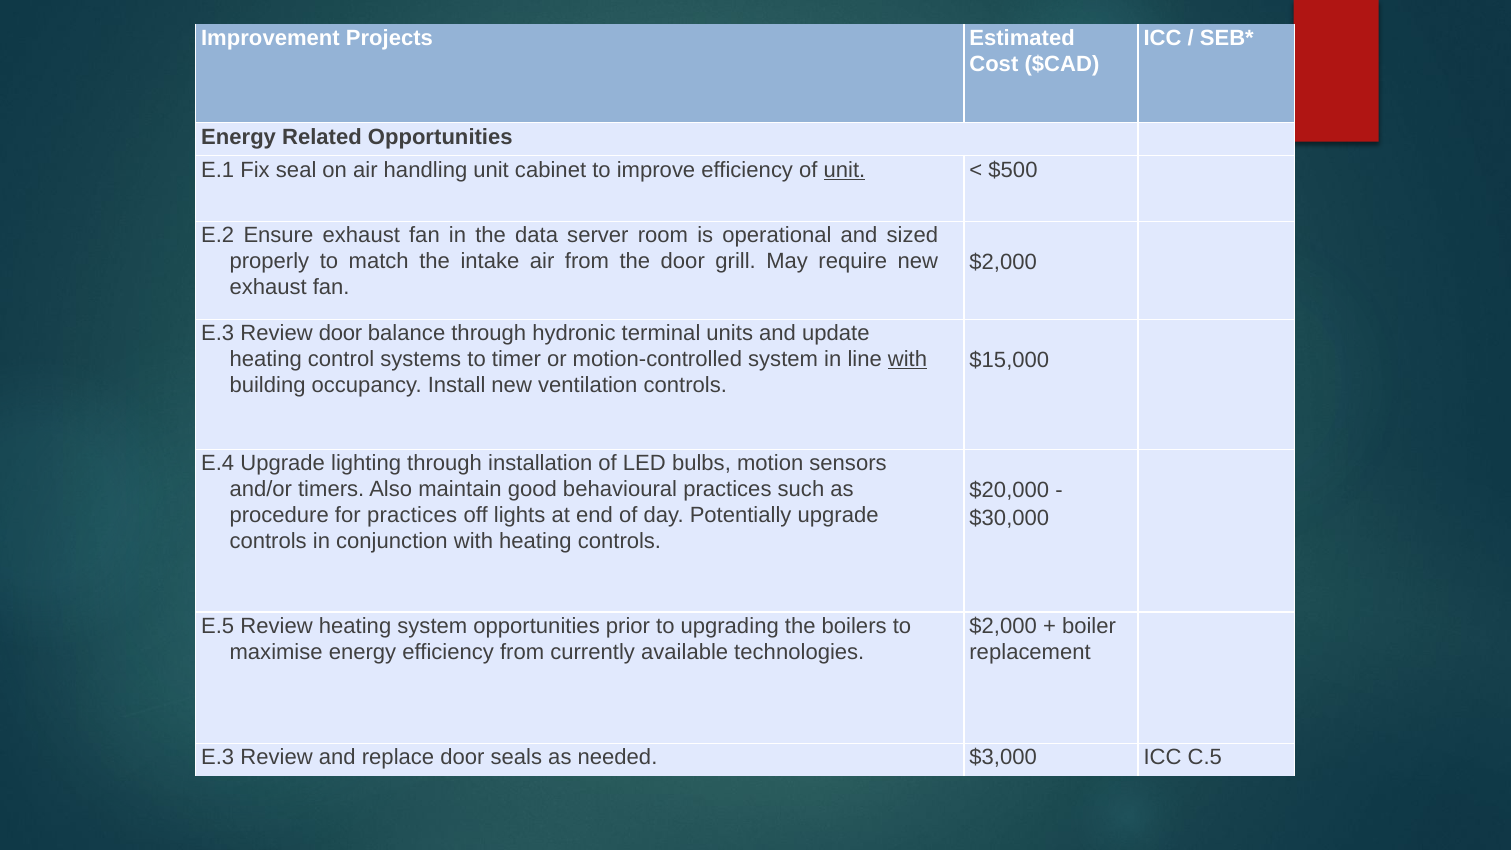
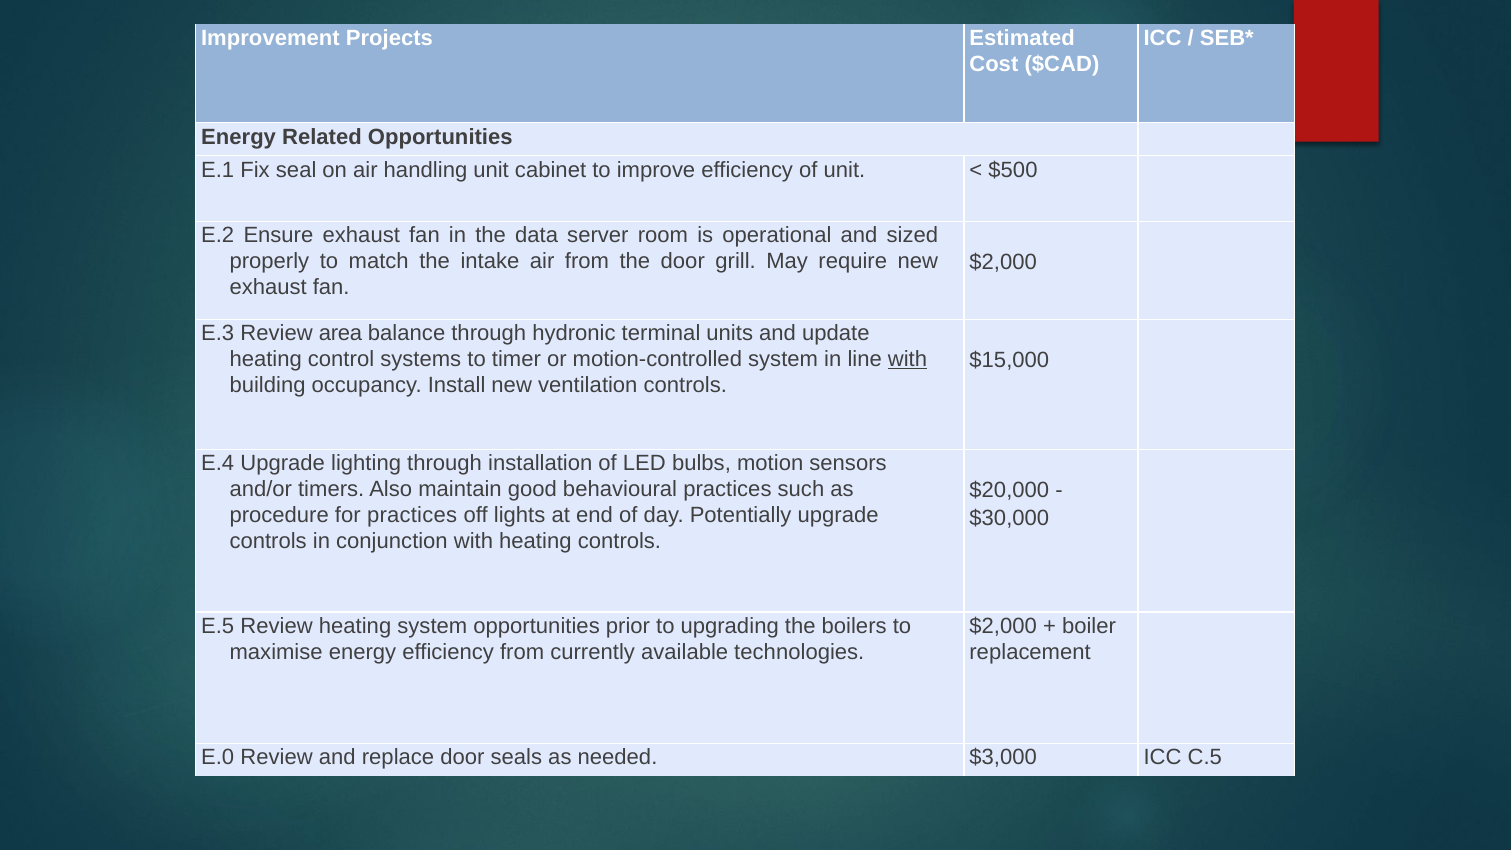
unit underline: present -> none (844, 170)
Review door: door -> area (340, 333)
E.3: E.3 -> E.0 (218, 758)
